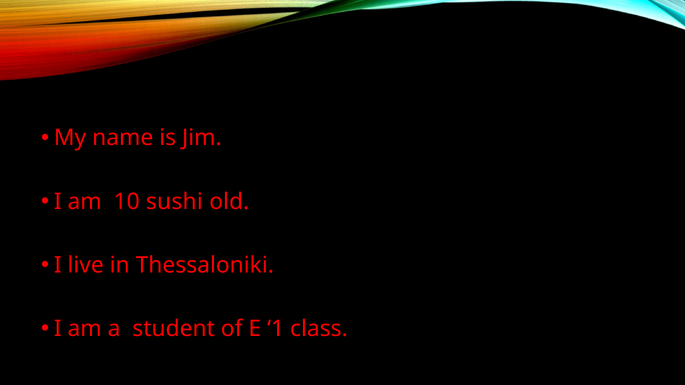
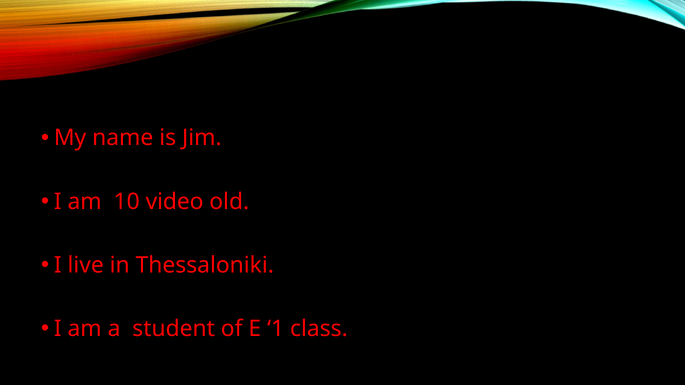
sushi: sushi -> video (175, 202)
